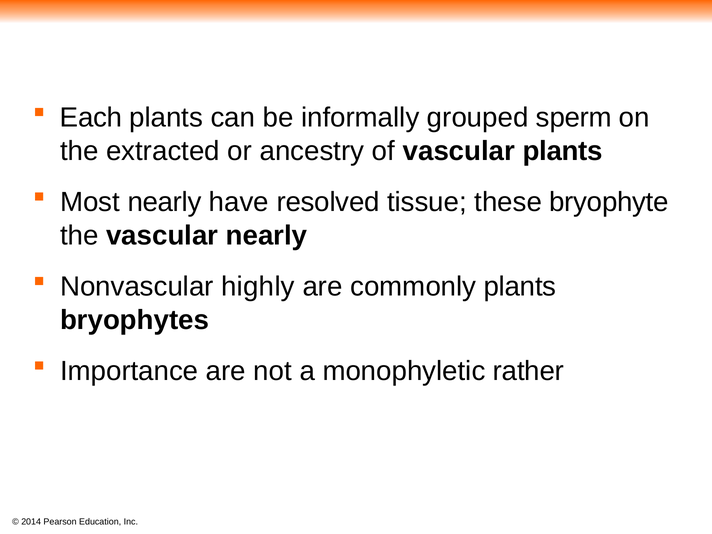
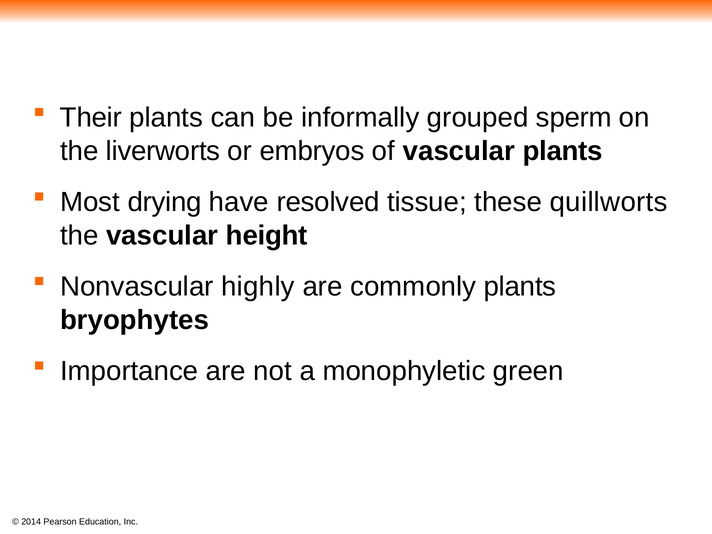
Each: Each -> Their (91, 118)
extracted: extracted -> liverworts (163, 151)
ancestry: ancestry -> embryos (312, 151)
Most nearly: nearly -> drying (165, 202)
bryophyte: bryophyte -> quillworts (609, 202)
vascular nearly: nearly -> height (267, 235)
rather: rather -> green (528, 371)
